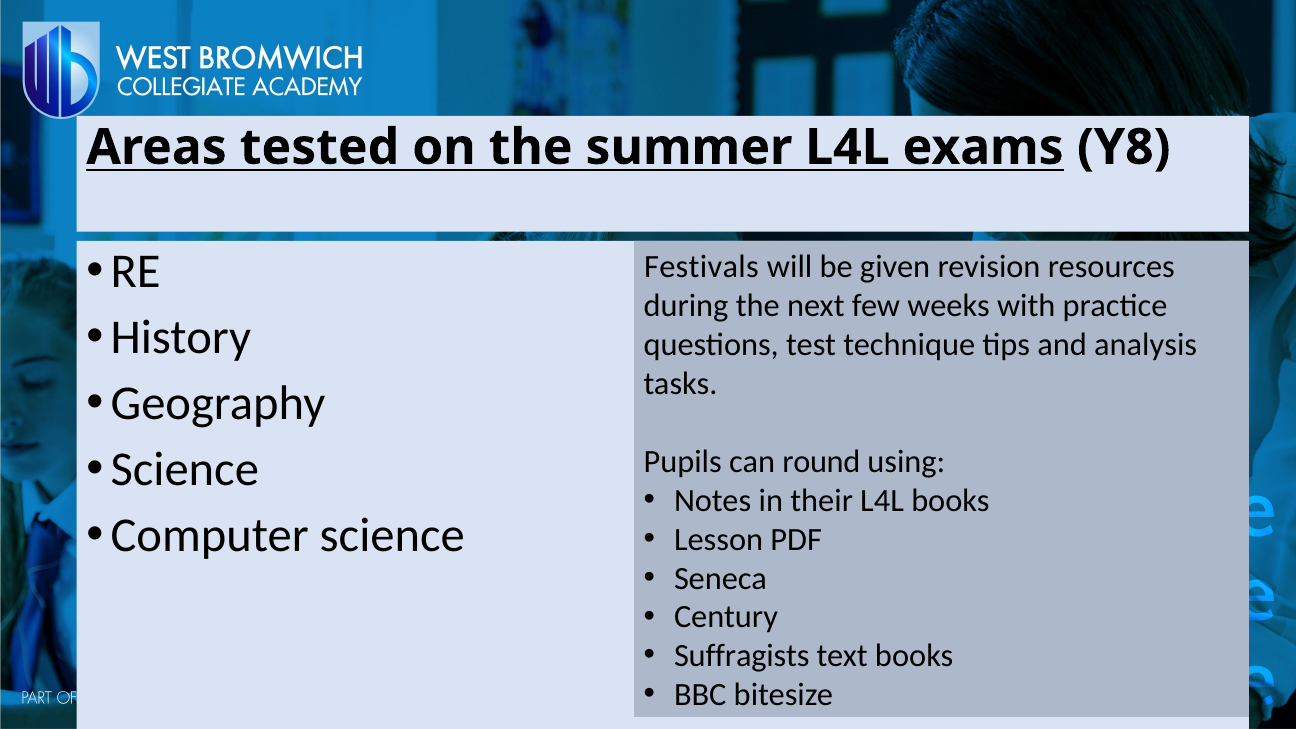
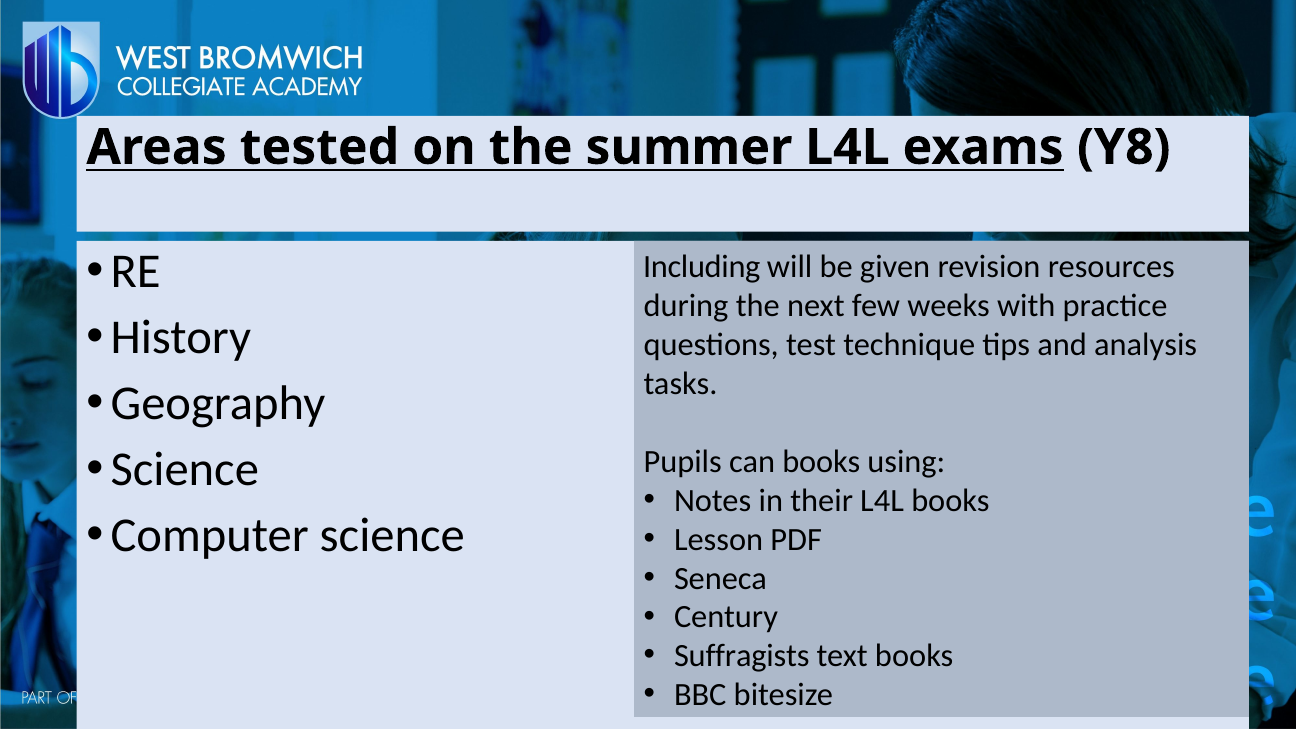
Festivals: Festivals -> Including (702, 267)
can round: round -> books (821, 462)
